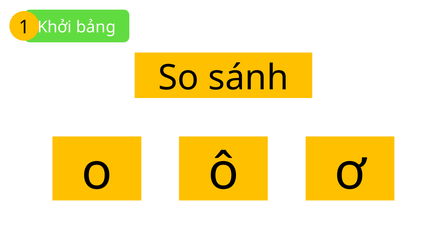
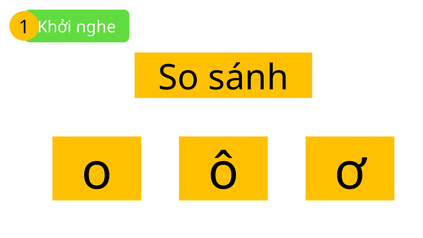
bảng: bảng -> nghe (96, 27)
